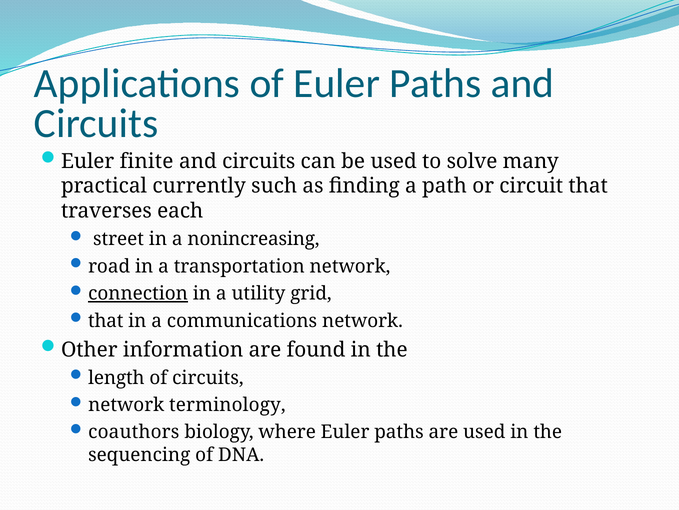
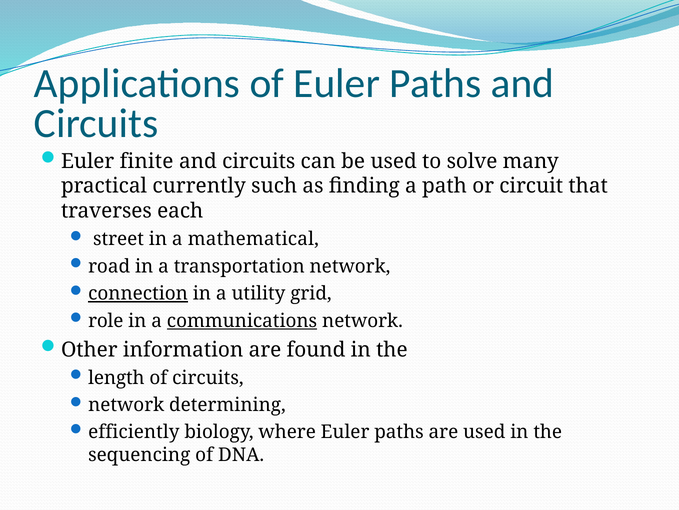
nonincreasing: nonincreasing -> mathematical (253, 239)
that: that -> role (106, 320)
communications underline: none -> present (242, 320)
terminology: terminology -> determining (227, 404)
coauthors: coauthors -> efficiently (134, 432)
